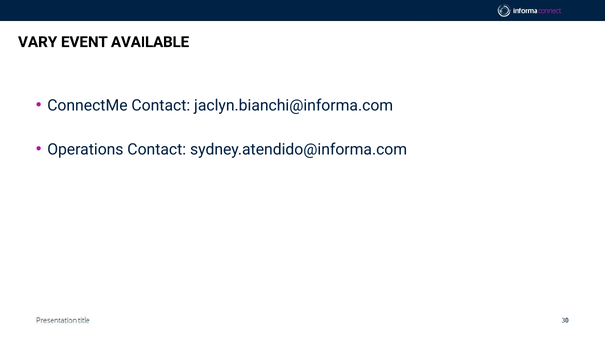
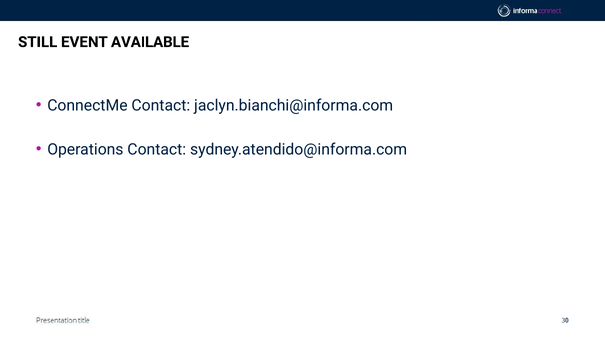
VARY: VARY -> STILL (38, 42)
